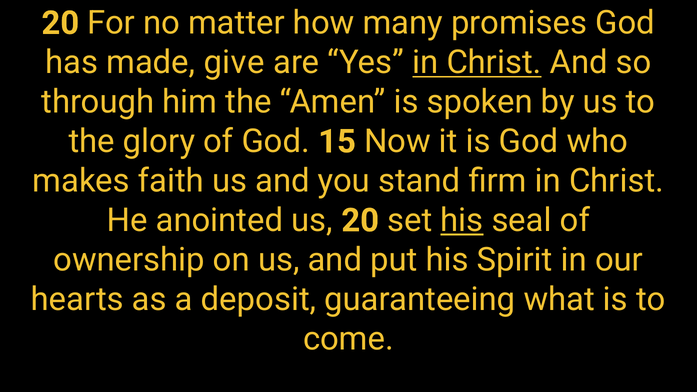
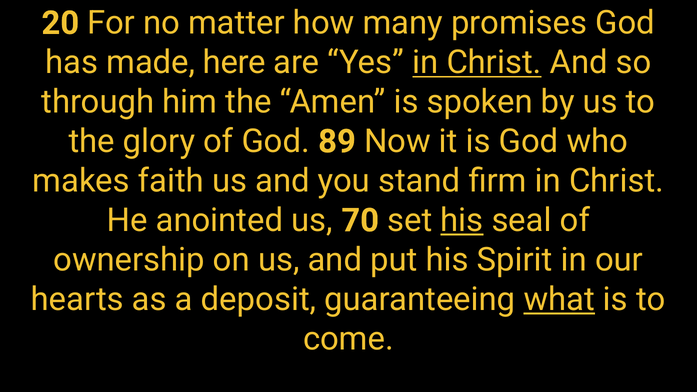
give: give -> here (234, 63)
15: 15 -> 89 (337, 142)
us 20: 20 -> 70 (360, 221)
what underline: none -> present (559, 300)
